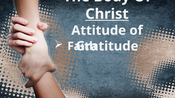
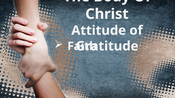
Christ underline: present -> none (107, 14)
